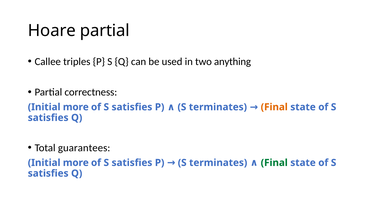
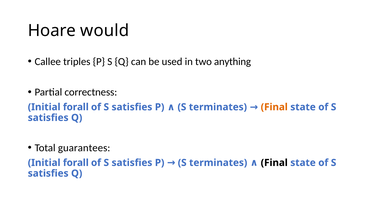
Hoare partial: partial -> would (105, 31)
more: more -> forall (76, 107)
Final colour: green -> black (274, 163)
more: more -> forall (76, 163)
